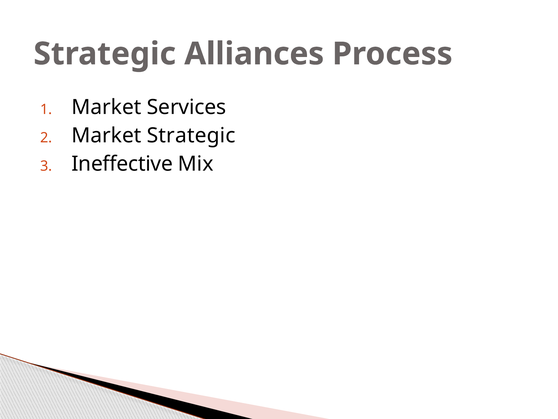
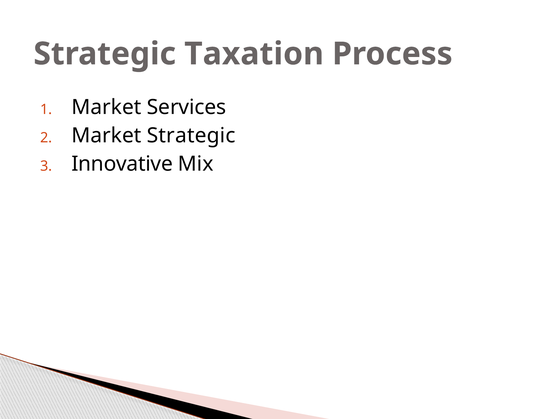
Alliances: Alliances -> Taxation (254, 54)
Ineffective: Ineffective -> Innovative (122, 164)
